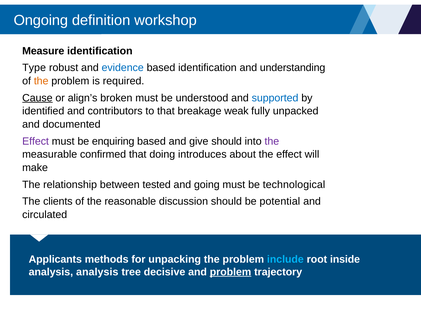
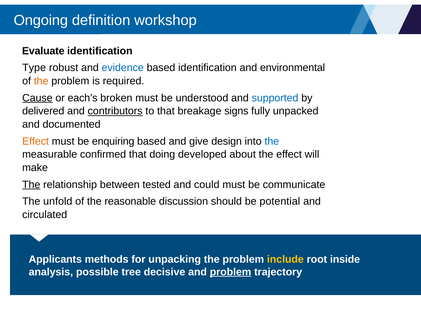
Measure: Measure -> Evaluate (43, 51)
understanding: understanding -> environmental (293, 68)
align’s: align’s -> each’s (83, 98)
identified: identified -> delivered (43, 111)
contributors underline: none -> present (115, 111)
weak: weak -> signs (236, 111)
Effect colour: purple -> orange (36, 141)
give should: should -> design (227, 141)
the colour: purple -> blue (272, 141)
introduces: introduces -> developed (202, 154)
The underline: none -> present (31, 184)
going: going -> could (207, 184)
technological: technological -> communicate (294, 184)
clients: clients -> unfold (58, 201)
include colour: light blue -> yellow (285, 259)
analysis analysis: analysis -> possible (97, 272)
